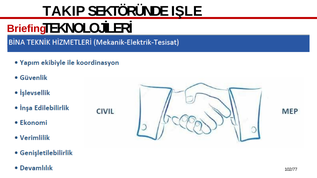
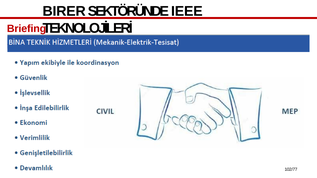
TAKIP: TAKIP -> BIRER (64, 11)
IŞLE: IŞLE -> IEEE (187, 11)
